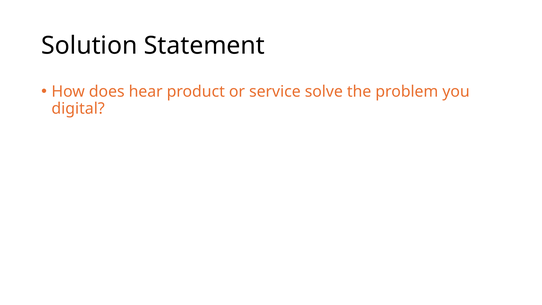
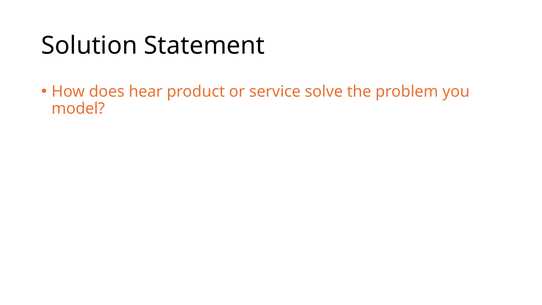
digital: digital -> model (78, 109)
